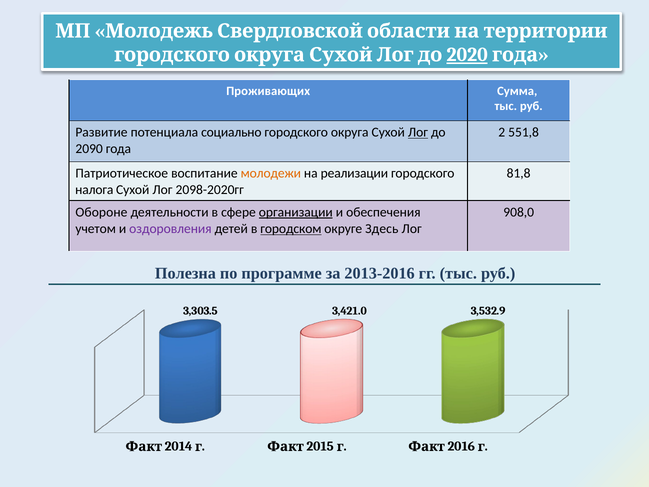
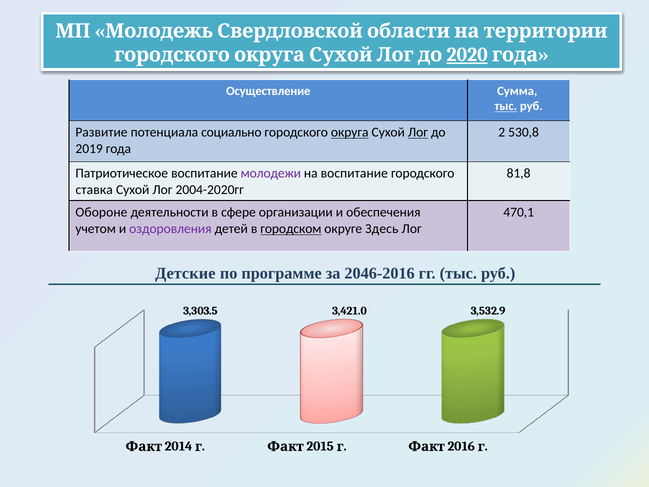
Проживающих: Проживающих -> Осуществление (268, 91)
тыс underline: none -> present (506, 106)
округа underline: none -> present (350, 132)
551,8: 551,8 -> 530,8 (524, 132)
2090: 2090 -> 2019 (89, 149)
молодежи colour: orange -> purple (271, 173)
на реализации: реализации -> воспитание (354, 173)
налога: налога -> ставка (94, 190)
2098-2020гг: 2098-2020гг -> 2004-2020гг (210, 190)
организации underline: present -> none (296, 212)
908,0: 908,0 -> 470,1 (519, 212)
Полезна: Полезна -> Детские (185, 273)
2013-2016: 2013-2016 -> 2046-2016 (380, 273)
